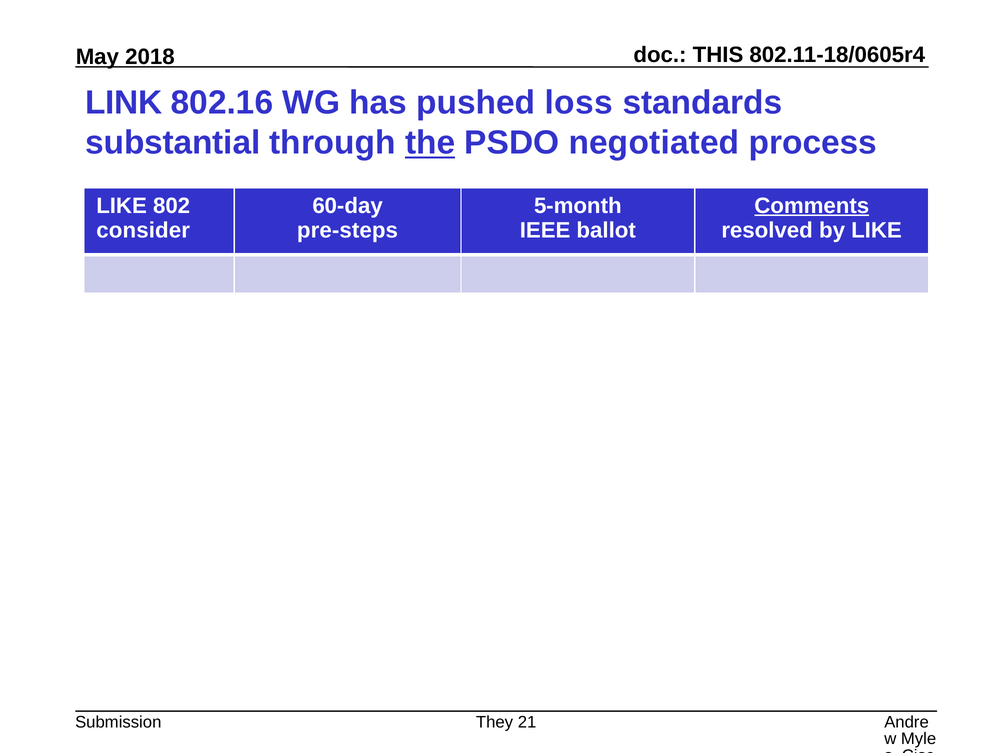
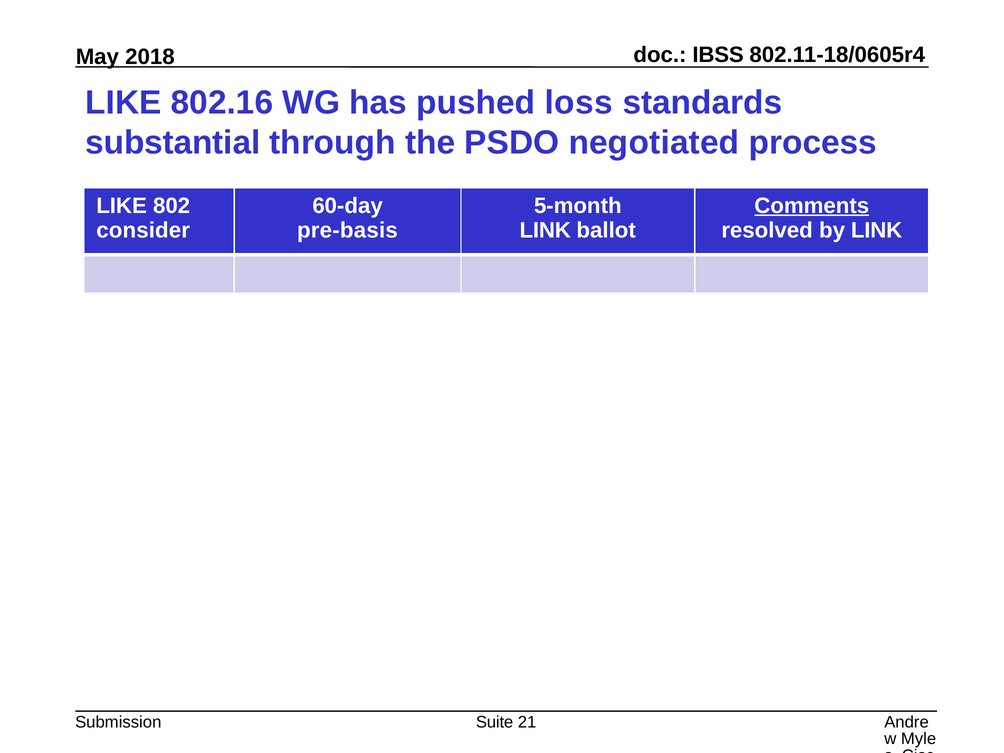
THIS: THIS -> IBSS (718, 55)
LINK: LINK -> LIKE (124, 103)
the underline: present -> none (430, 143)
pre-steps: pre-steps -> pre-basis (347, 231)
IEEE: IEEE -> LINK (545, 231)
by LIKE: LIKE -> LINK (877, 231)
They: They -> Suite (495, 722)
